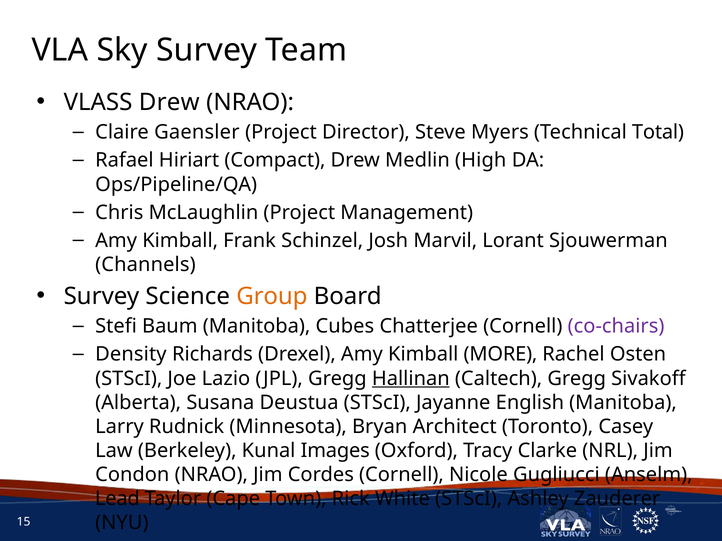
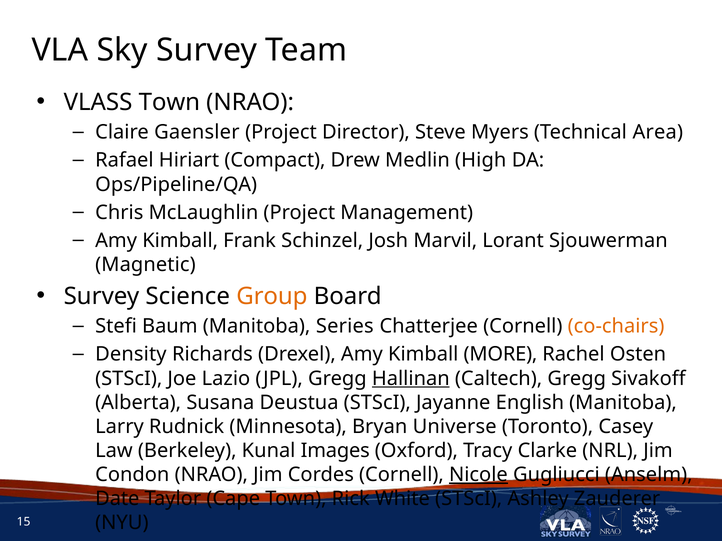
VLASS Drew: Drew -> Town (169, 102)
Total: Total -> Area (658, 132)
Channels: Channels -> Magnetic (145, 265)
Cubes: Cubes -> Series (345, 327)
co-chairs colour: purple -> orange (616, 327)
Architect: Architect -> Universe (455, 427)
Nicole underline: none -> present (478, 475)
Lead: Lead -> Date (117, 499)
